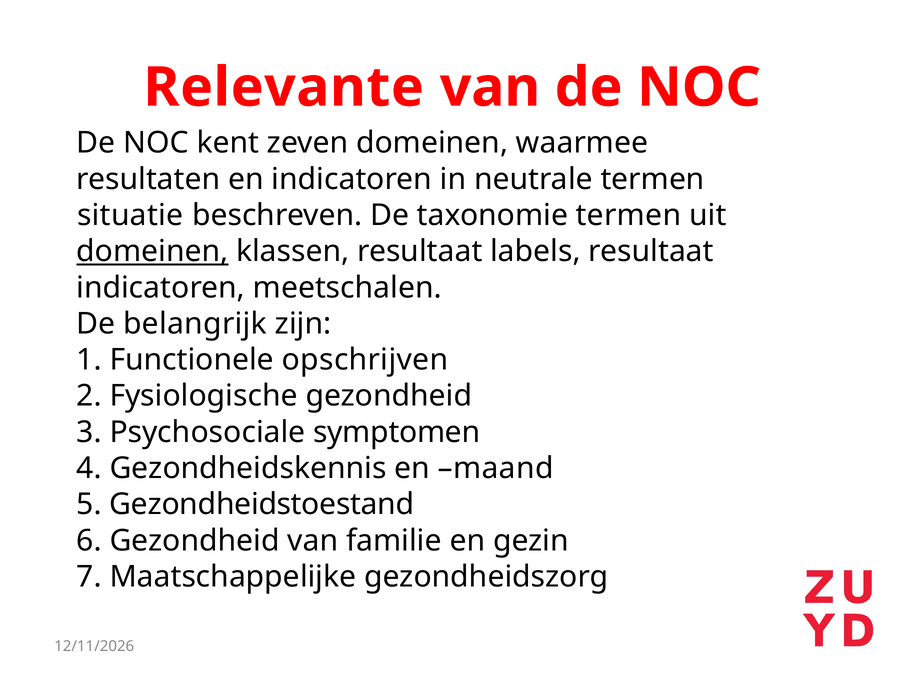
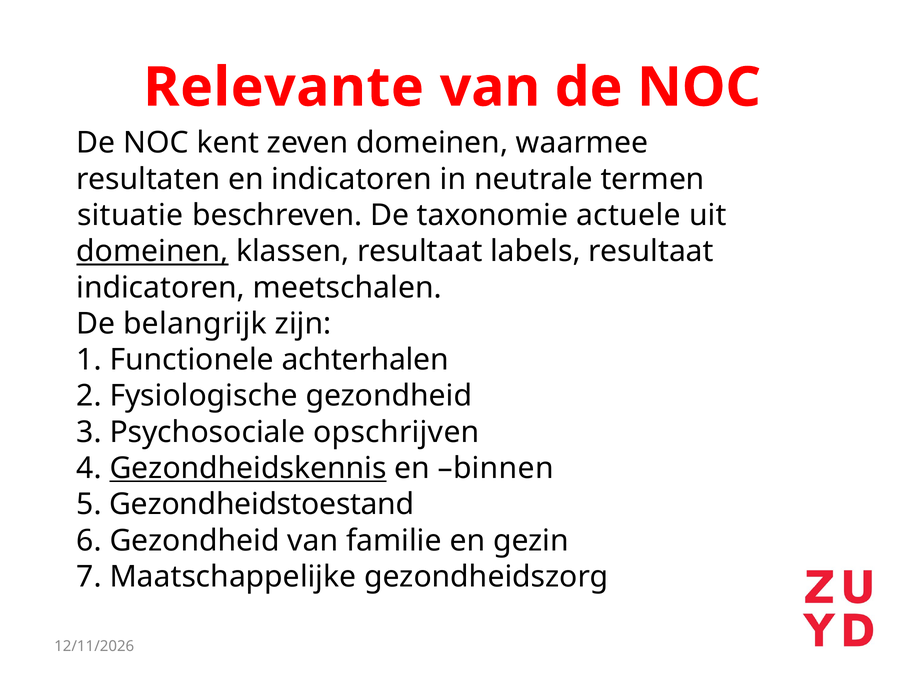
taxonomie termen: termen -> actuele (628, 215)
opschrijven: opschrijven -> achterhalen (365, 360)
symptomen: symptomen -> opschrijven (396, 432)
Gezondheidskennis underline: none -> present (248, 468)
maand: maand -> binnen (496, 468)
